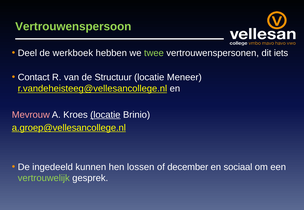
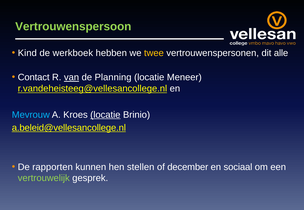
Deel: Deel -> Kind (27, 53)
twee colour: light green -> yellow (154, 53)
iets: iets -> alle (281, 53)
van underline: none -> present (72, 78)
Structuur: Structuur -> Planning (113, 78)
Mevrouw colour: pink -> light blue (31, 115)
a.groep@vellesancollege.nl: a.groep@vellesancollege.nl -> a.beleid@vellesancollege.nl (69, 128)
ingedeeld: ingedeeld -> rapporten (53, 167)
lossen: lossen -> stellen (141, 167)
